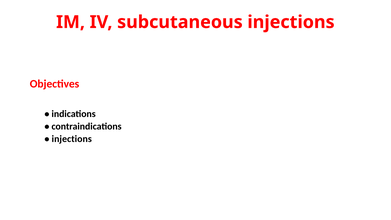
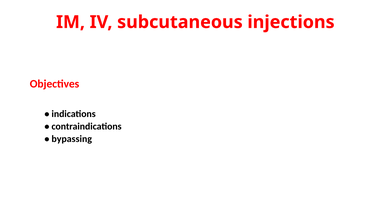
injections: injections -> bypassing (72, 139)
